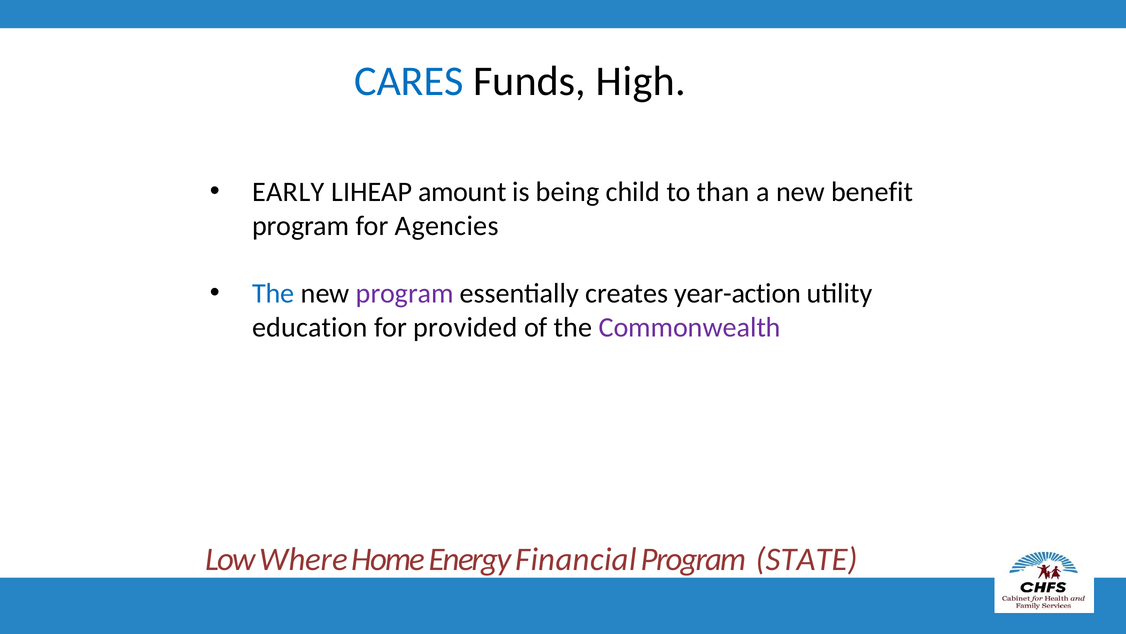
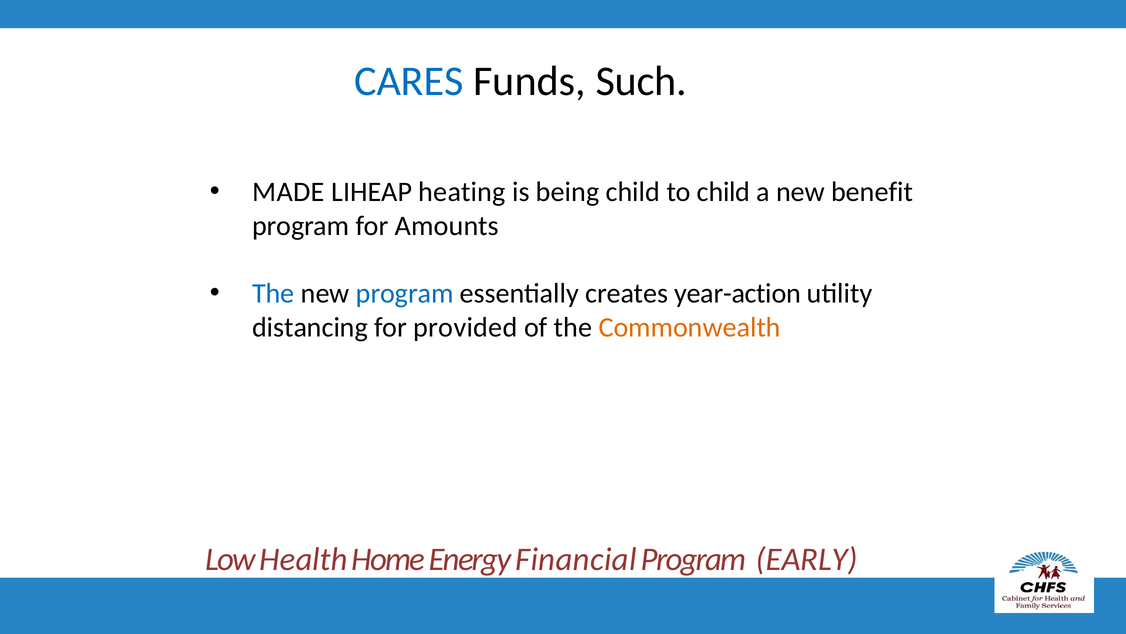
High: High -> Such (641, 81)
EARLY: EARLY -> MADE (288, 192)
amount: amount -> heating (462, 192)
to than: than -> child (724, 192)
Agencies: Agencies -> Amounts (447, 226)
program colour: purple -> blue (405, 293)
education: education -> distancing (310, 327)
Commonwealth colour: purple -> orange (690, 327)
Where: Where -> Health (304, 559)
STATE: STATE -> EARLY (807, 559)
